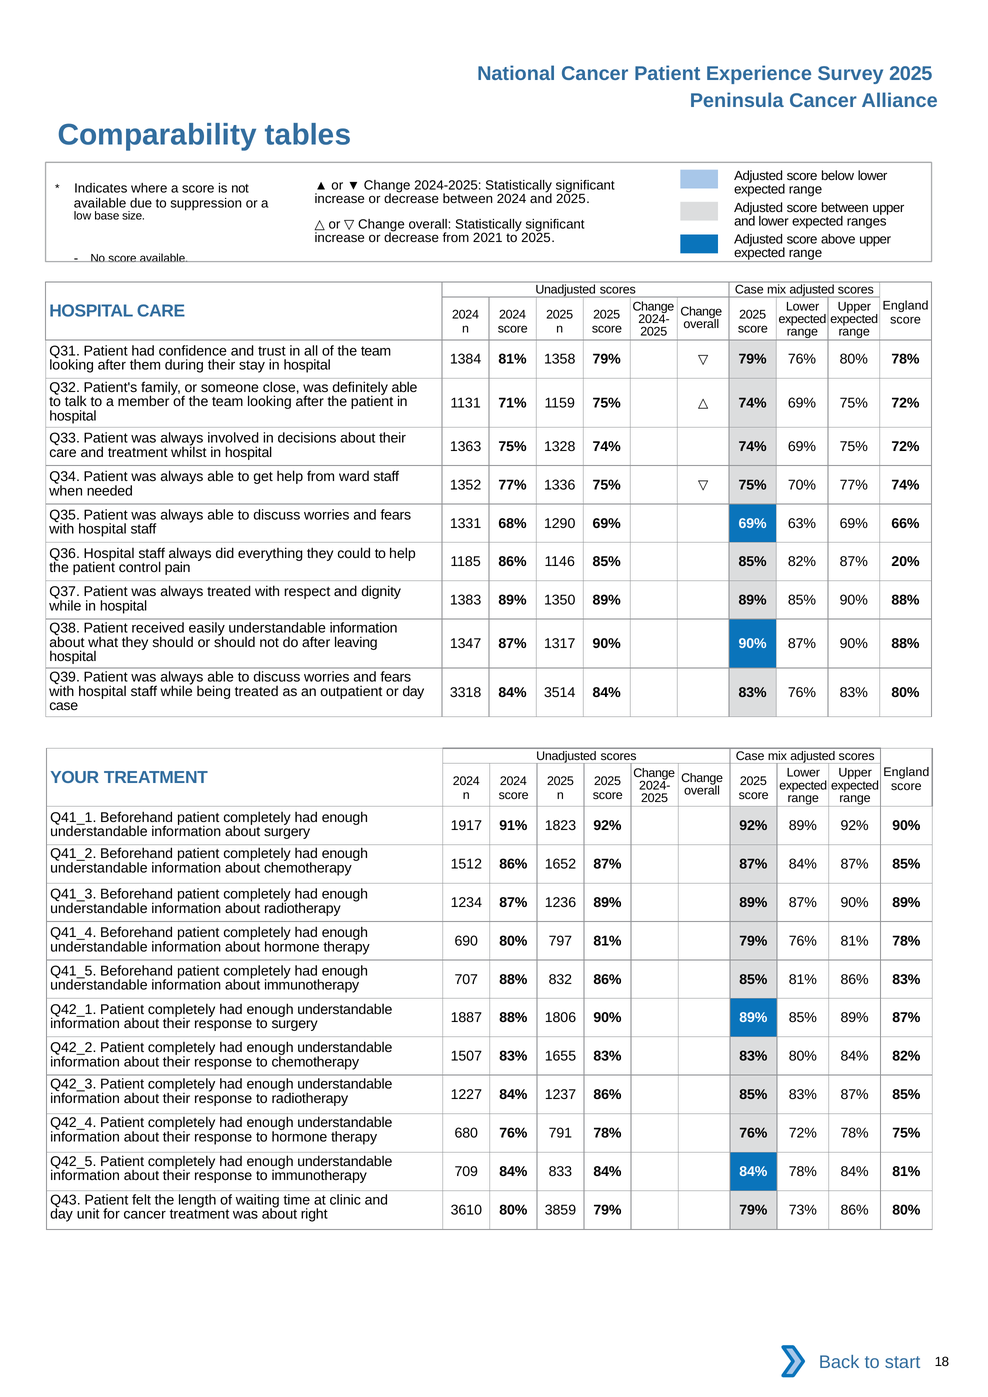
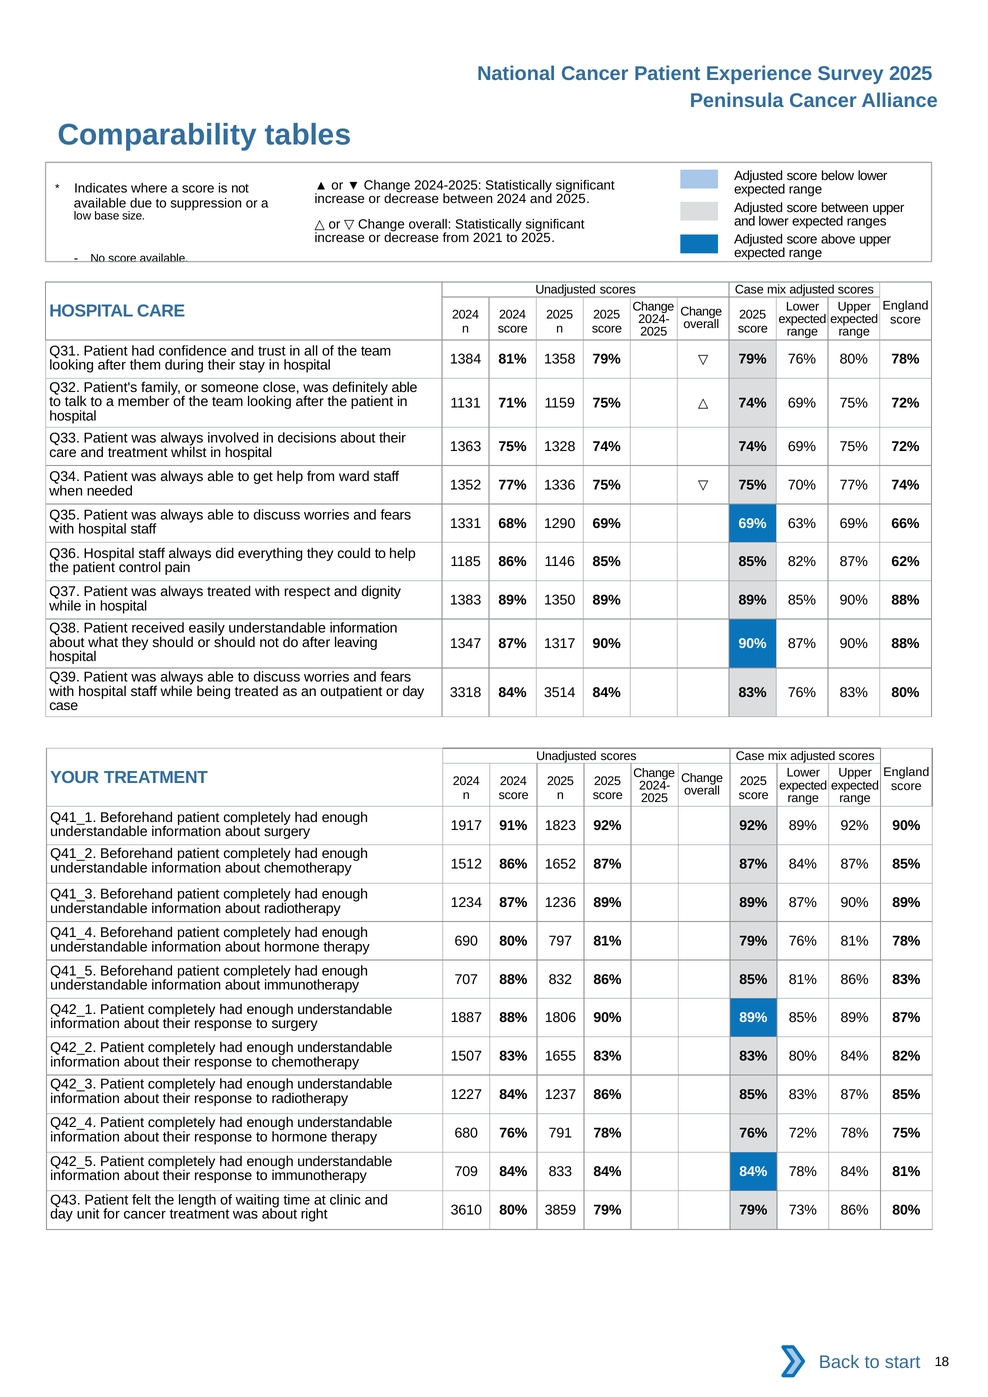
20%: 20% -> 62% (906, 562)
